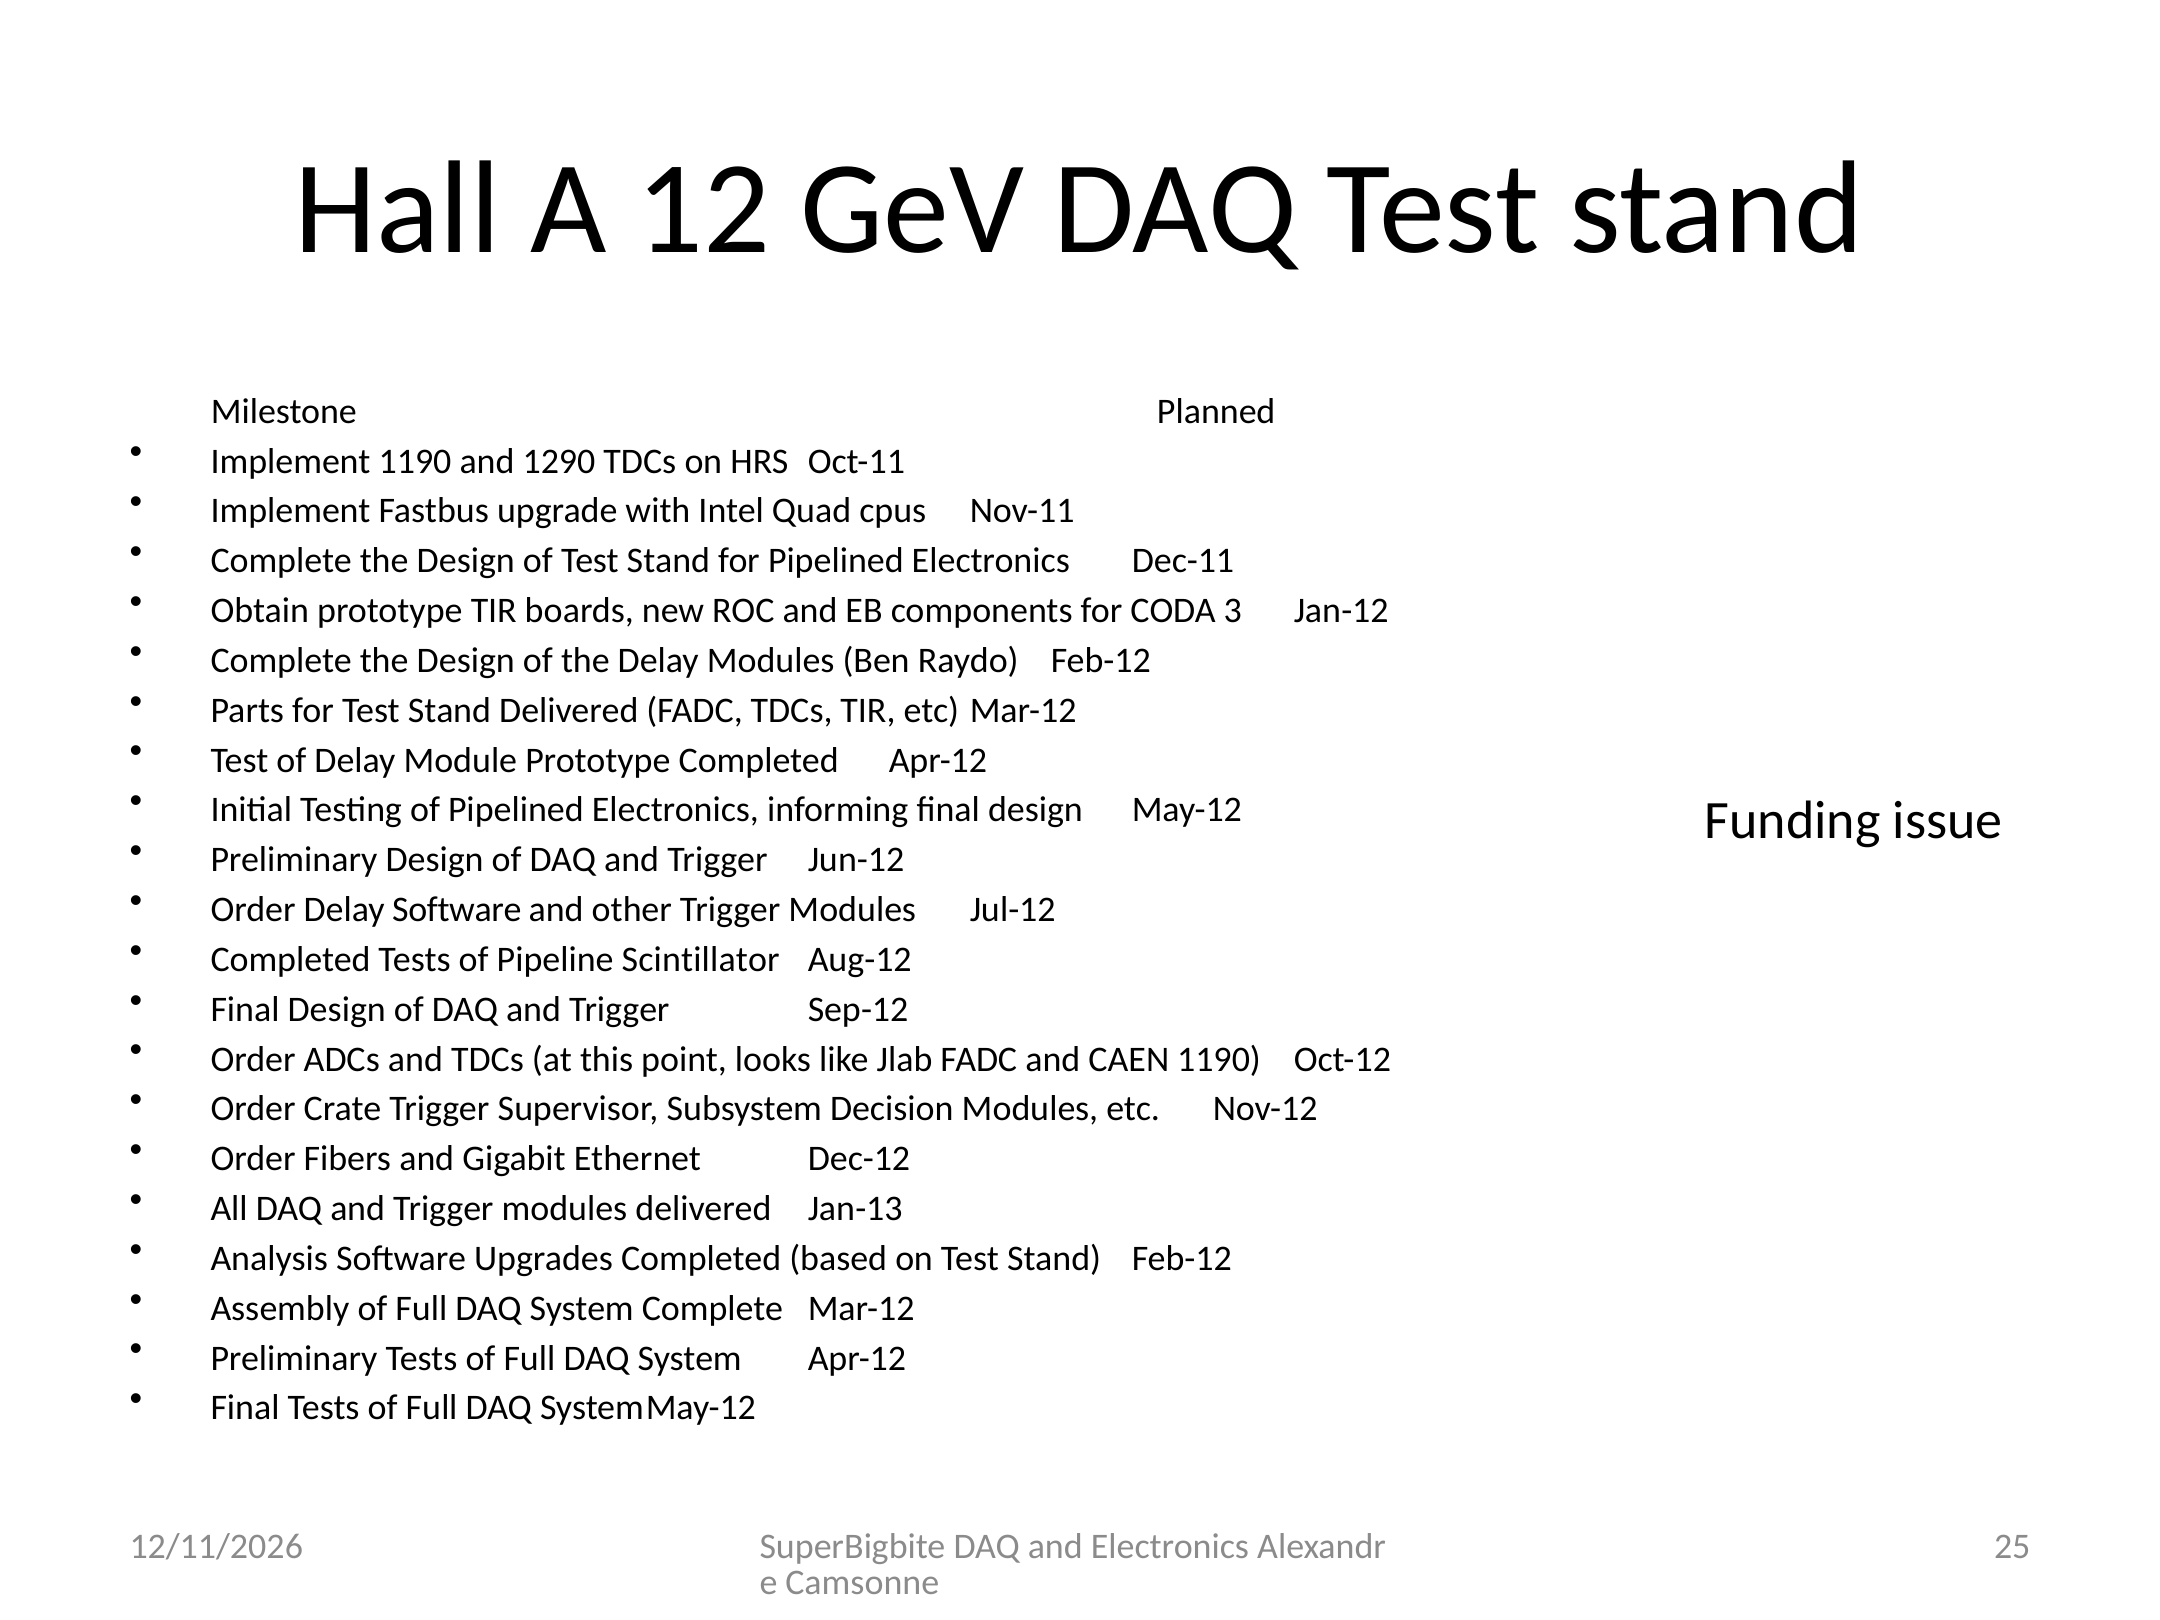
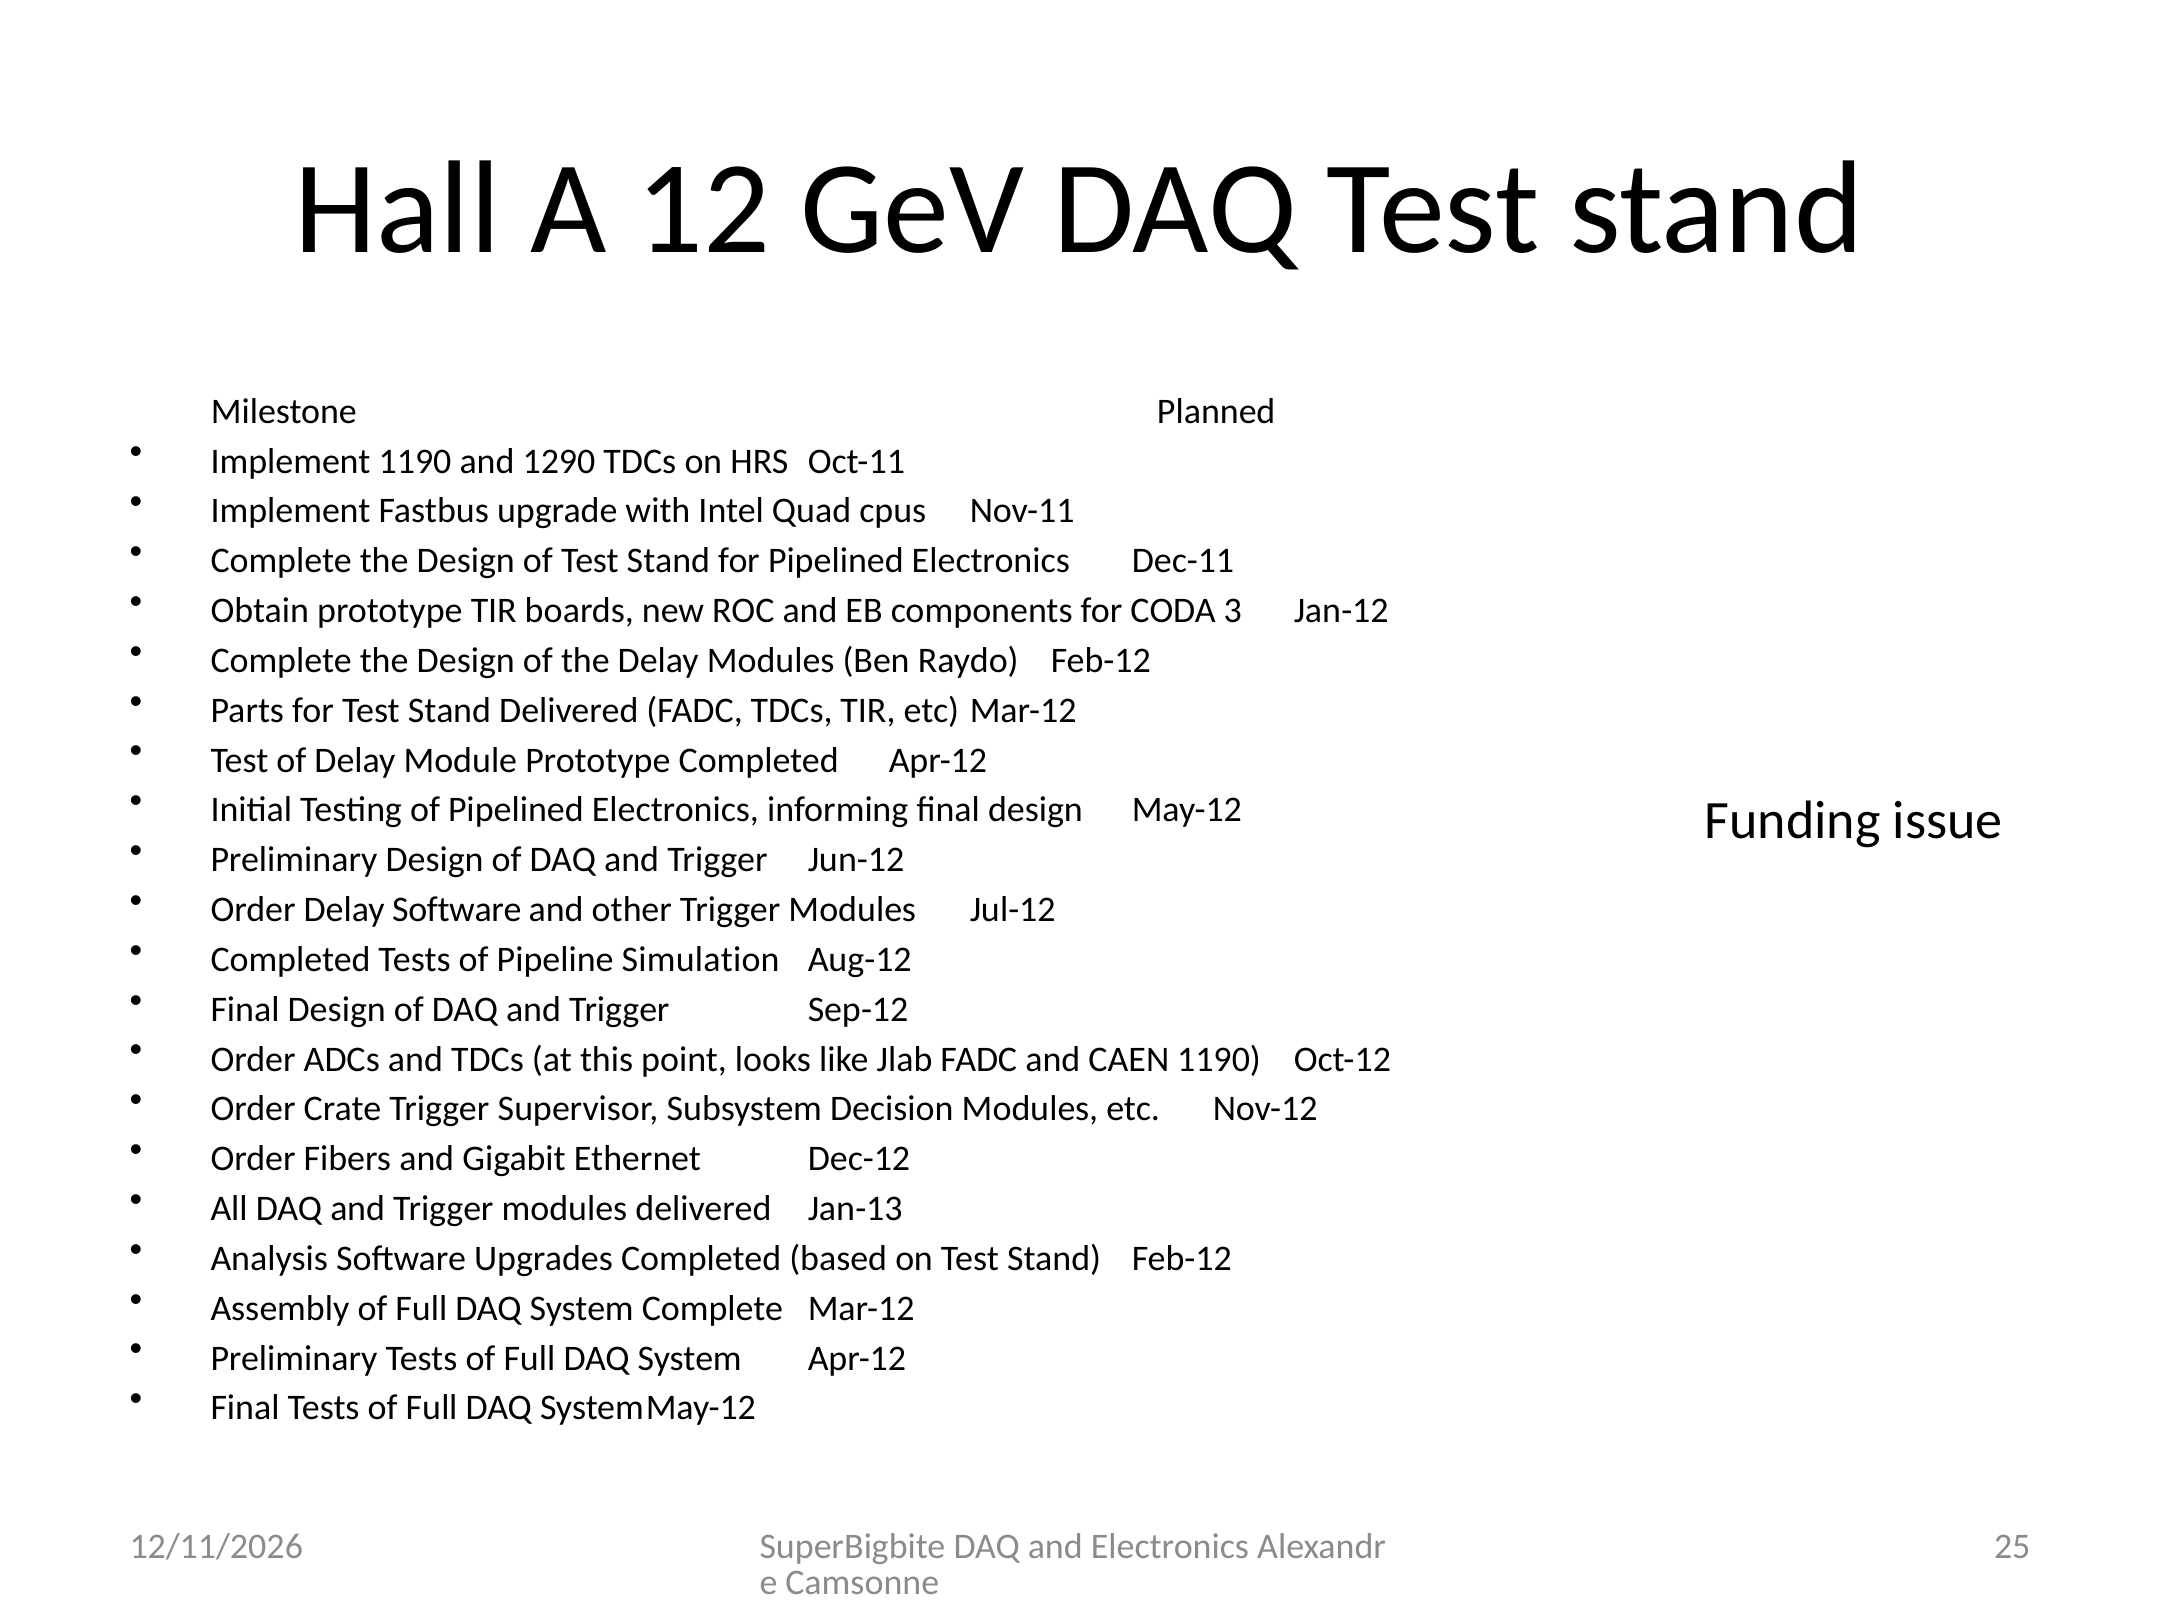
Scintillator: Scintillator -> Simulation (701, 960)
